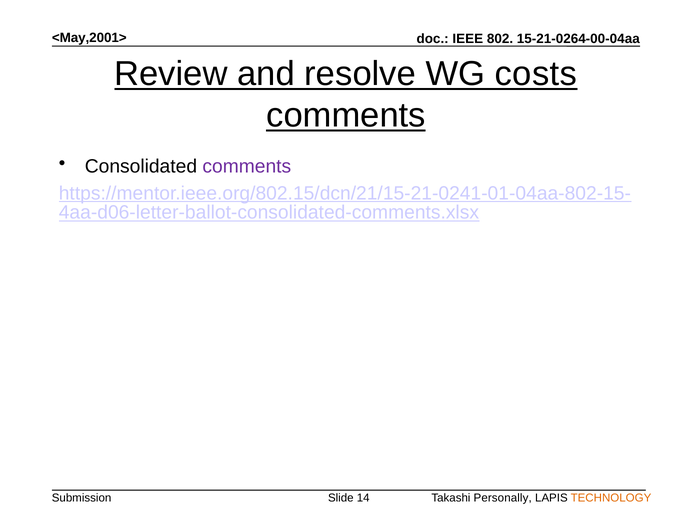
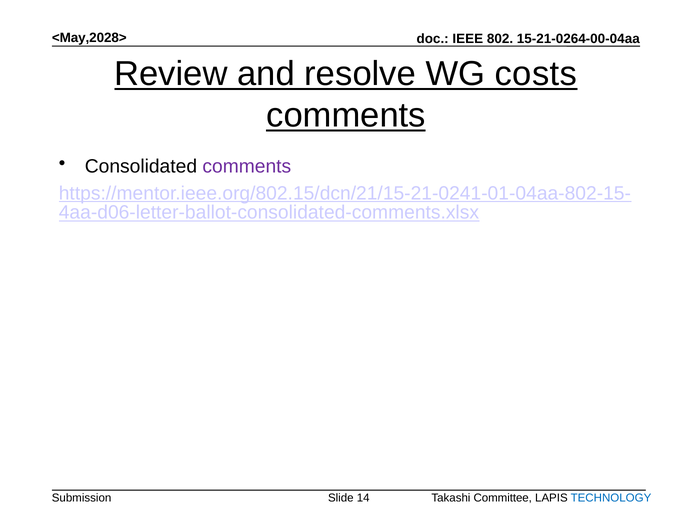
<May,2001>: <May,2001> -> <May,2028> (89, 38)
Personally: Personally -> Committee (503, 498)
TECHNOLOGY colour: orange -> blue (611, 498)
